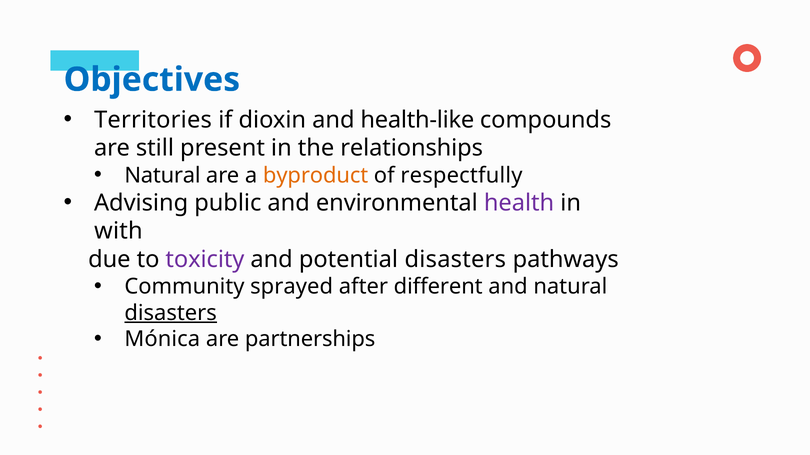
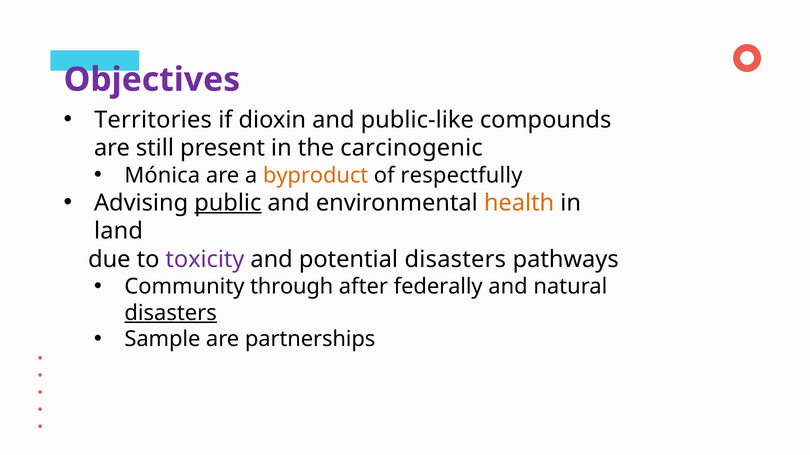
Objectives colour: blue -> purple (152, 80)
health-like: health-like -> public-like (417, 120)
relationships: relationships -> carcinogenic (412, 148)
Natural: Natural -> Mónica (162, 176)
public underline: none -> present (228, 203)
health colour: purple -> orange (519, 203)
with: with -> land (119, 231)
sprayed: sprayed -> through (292, 287)
different: different -> federally (438, 287)
Mónica: Mónica -> Sample (162, 340)
